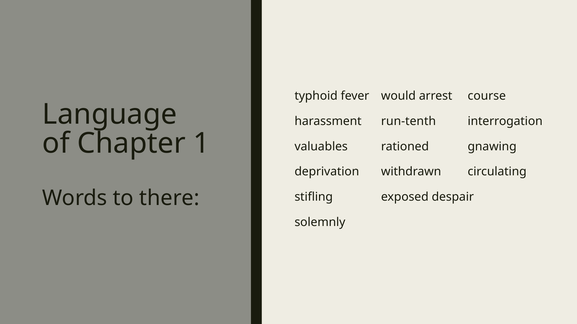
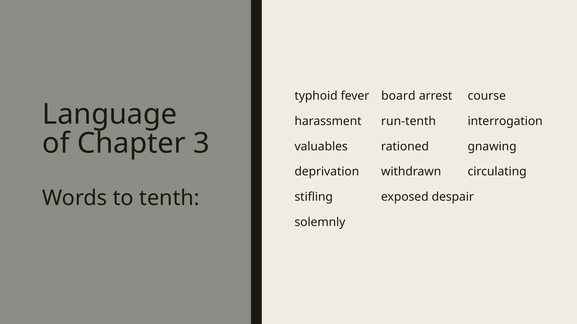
would: would -> board (398, 96)
1: 1 -> 3 (201, 144)
there: there -> tenth (169, 198)
